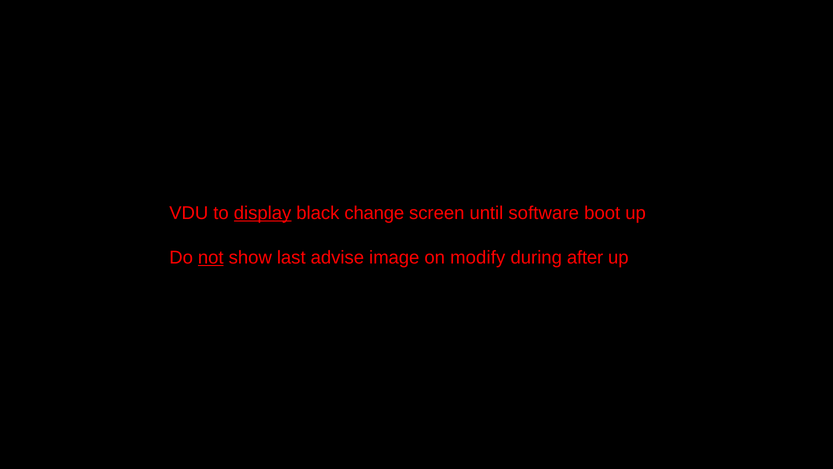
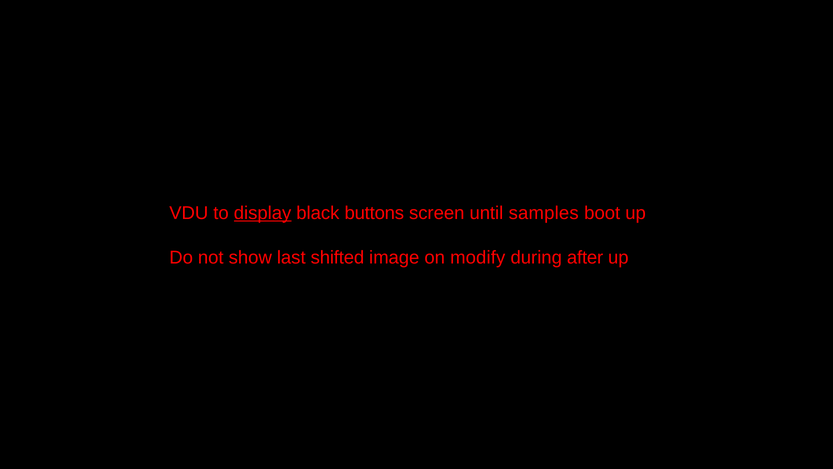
change: change -> buttons (374, 213)
software: software -> samples (544, 213)
not underline: present -> none (211, 257)
advise: advise -> shifted (337, 257)
